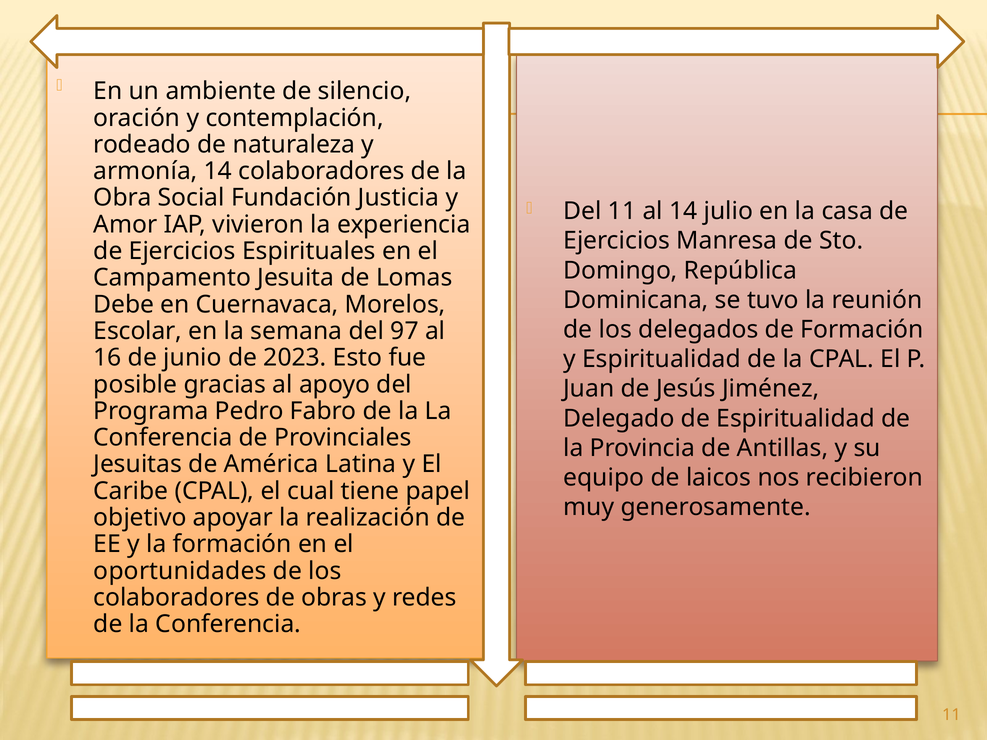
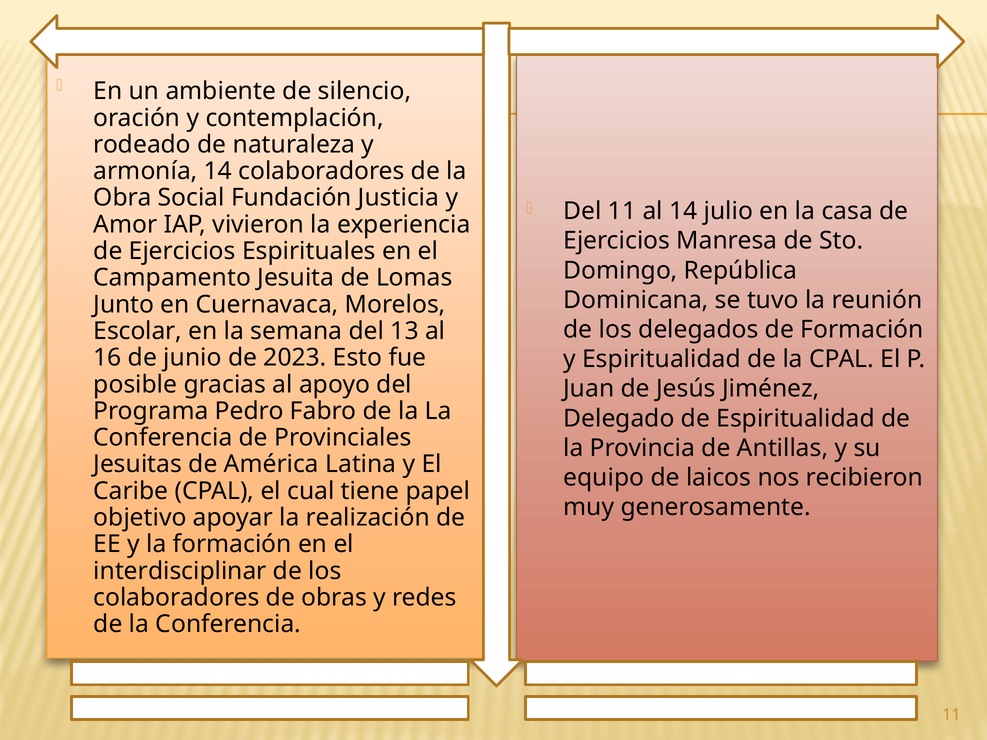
Debe: Debe -> Junto (124, 305)
97: 97 -> 13 (405, 331)
oportunidades: oportunidades -> interdisciplinar (180, 571)
